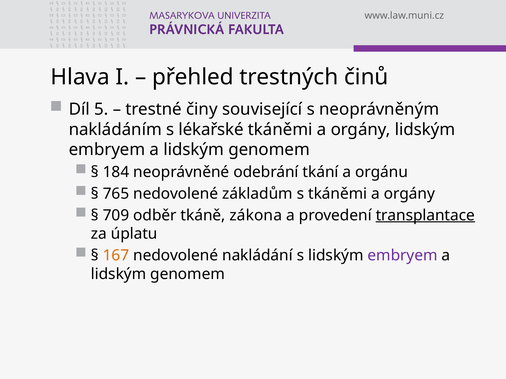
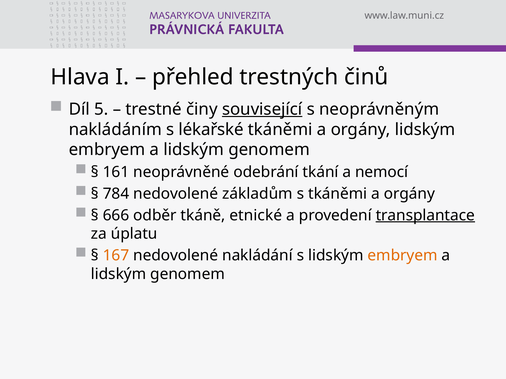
související underline: none -> present (262, 109)
184: 184 -> 161 (116, 172)
orgánu: orgánu -> nemocí (382, 172)
765: 765 -> 784 (116, 194)
709: 709 -> 666 (116, 216)
zákona: zákona -> etnické (256, 216)
embryem colour: purple -> orange (403, 256)
